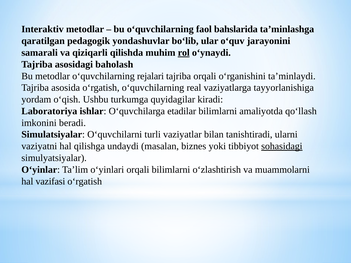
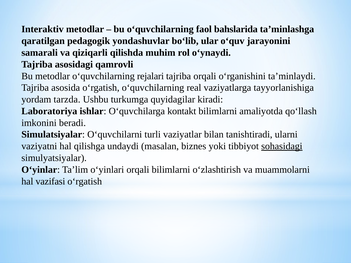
rol underline: present -> none (184, 53)
baholash: baholash -> qamrovli (114, 64)
oʻqish: oʻqish -> tarzda (67, 100)
etadilar: etadilar -> kontakt (182, 111)
